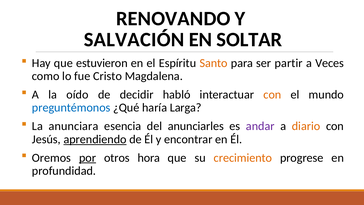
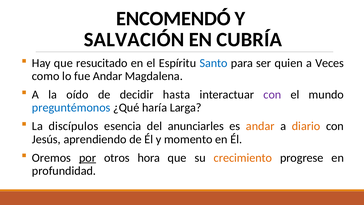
RENOVANDO: RENOVANDO -> ENCOMENDÓ (173, 19)
SOLTAR: SOLTAR -> CUBRÍA (249, 40)
estuvieron: estuvieron -> resucitado (102, 63)
Santo colour: orange -> blue (214, 63)
partir: partir -> quien (289, 63)
fue Cristo: Cristo -> Andar (108, 76)
habló: habló -> hasta (177, 94)
con colour: orange -> purple (272, 94)
anunciara: anunciara -> discípulos (73, 126)
andar colour: purple -> orange (260, 126)
aprendiendo underline: present -> none (95, 139)
encontrar: encontrar -> momento (188, 139)
